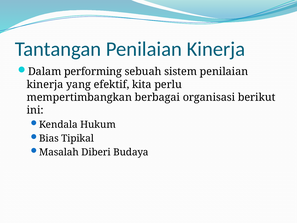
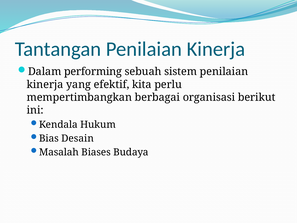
Tipikal: Tipikal -> Desain (78, 138)
Diberi: Diberi -> Biases (96, 152)
